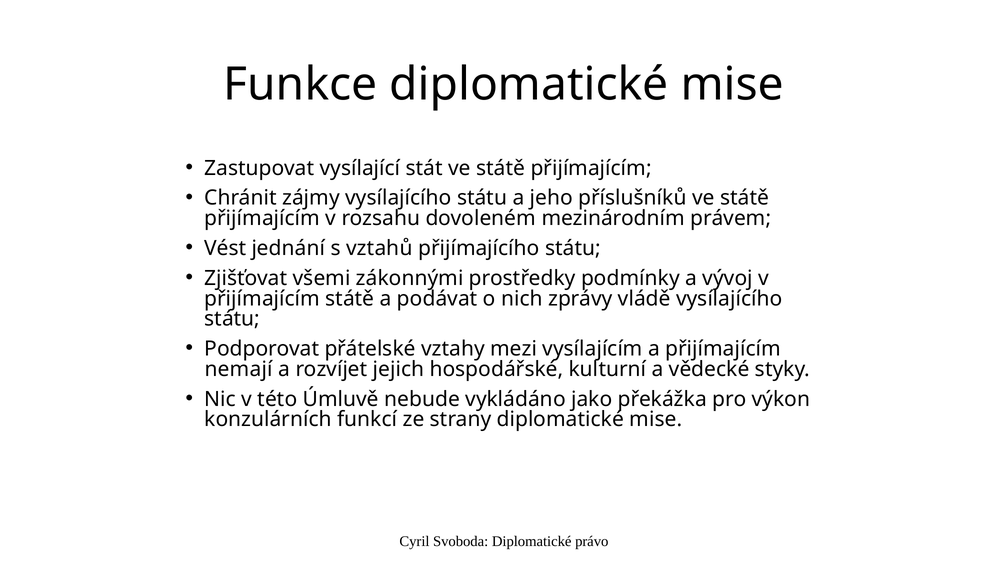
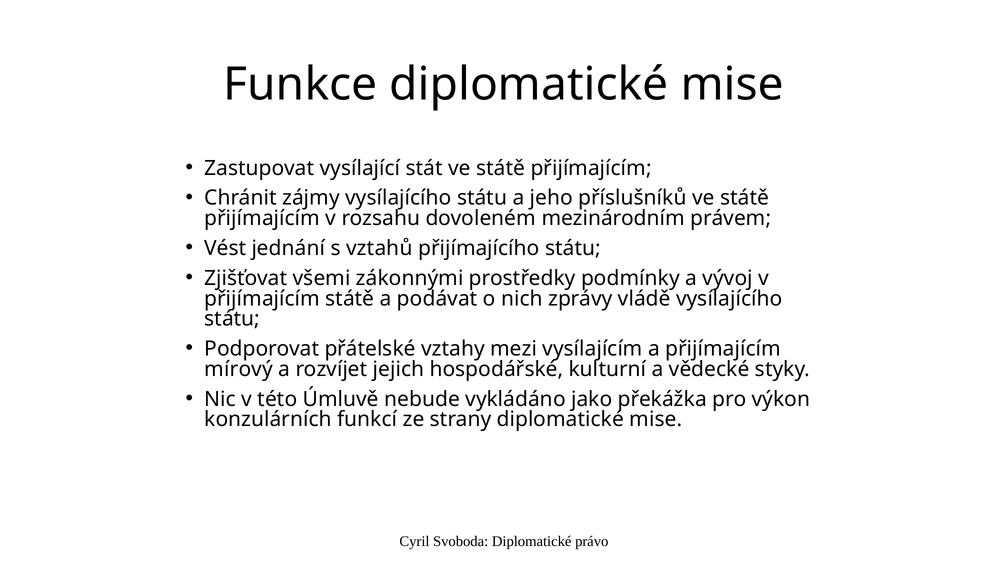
nemají: nemají -> mírový (239, 369)
